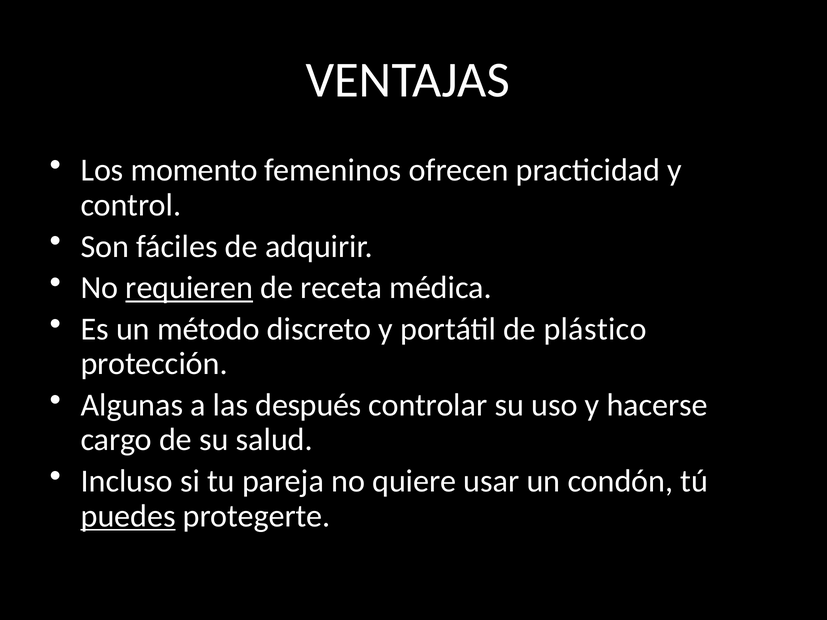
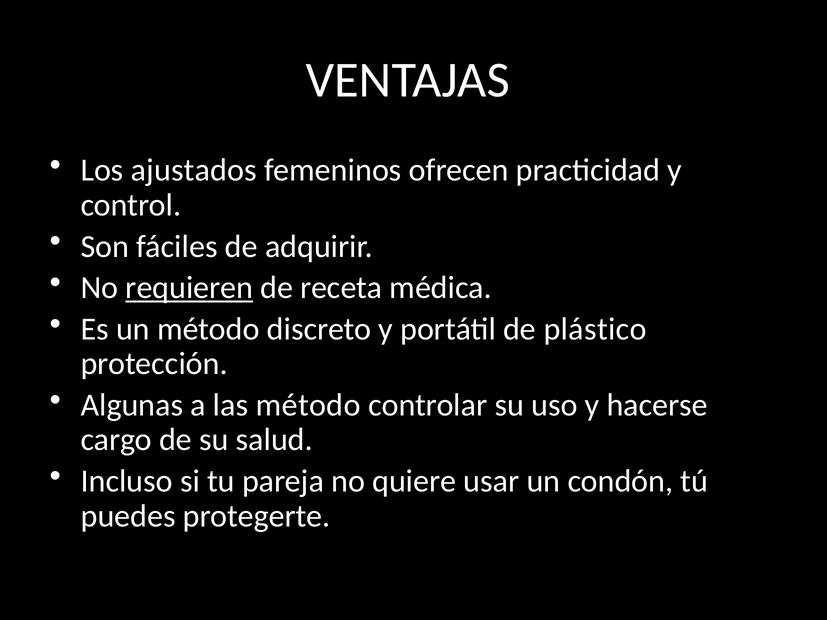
momento: momento -> ajustados (194, 170)
las después: después -> método (308, 405)
puedes underline: present -> none (128, 516)
